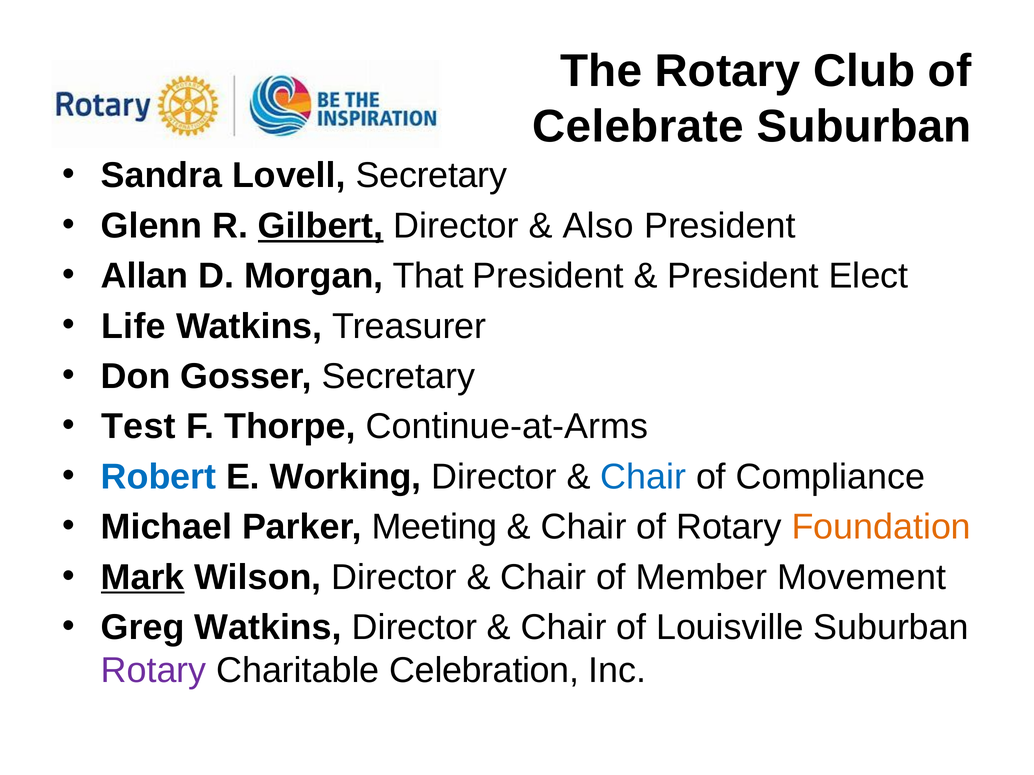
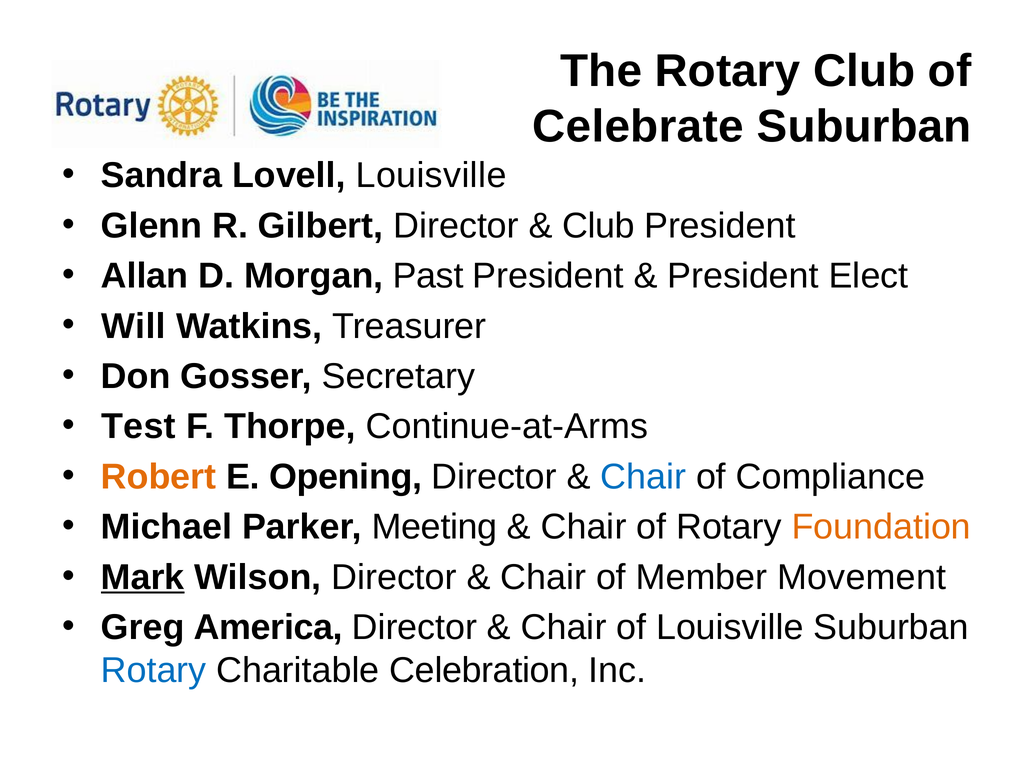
Lovell Secretary: Secretary -> Louisville (431, 176)
Gilbert underline: present -> none (321, 226)
Also: Also -> Club (599, 226)
That: That -> Past (428, 276)
Life: Life -> Will (133, 326)
Robert colour: blue -> orange (159, 477)
Working: Working -> Opening (346, 477)
Greg Watkins: Watkins -> America (268, 628)
Rotary colour: purple -> blue (154, 671)
